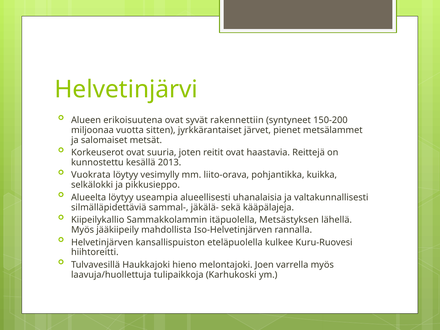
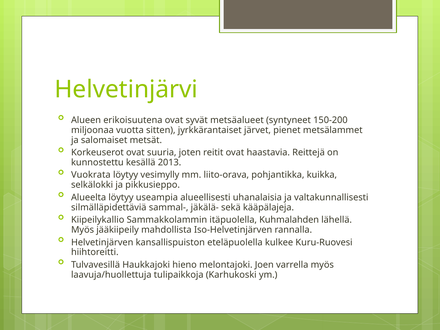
rakennettiin: rakennettiin -> metsäalueet (237, 120)
Metsästyksen: Metsästyksen -> Kuhmalahden (289, 220)
